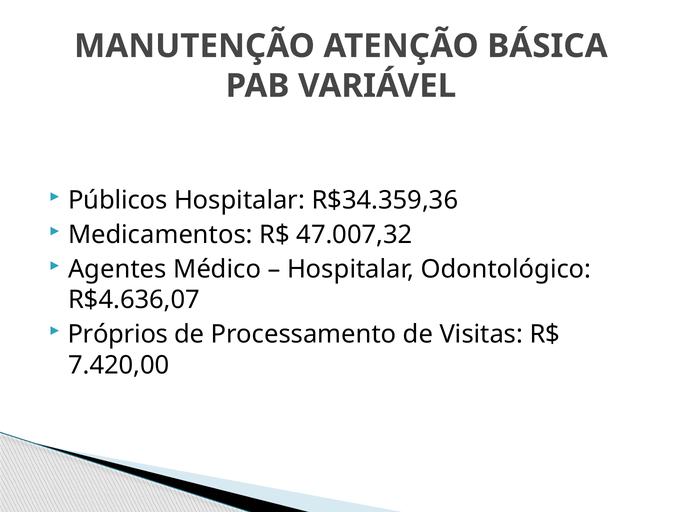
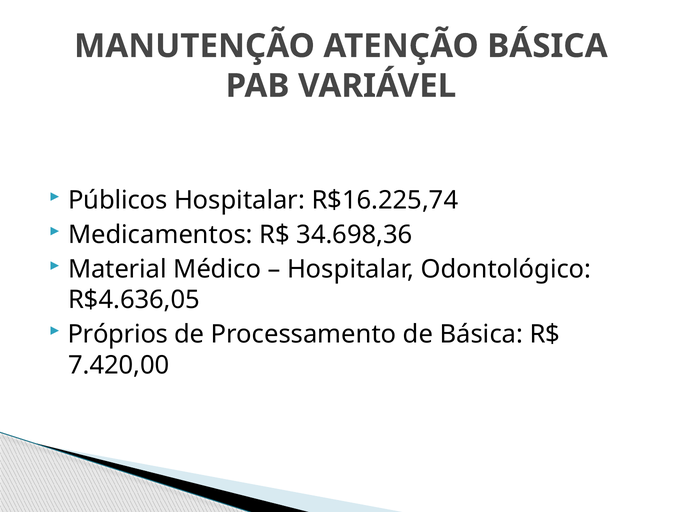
R$34.359,36: R$34.359,36 -> R$16.225,74 (385, 200)
47.007,32: 47.007,32 -> 34.698,36 (354, 234)
Agentes: Agentes -> Material (117, 269)
R$4.636,07: R$4.636,07 -> R$4.636,05 (134, 300)
de Visitas: Visitas -> Básica (481, 334)
